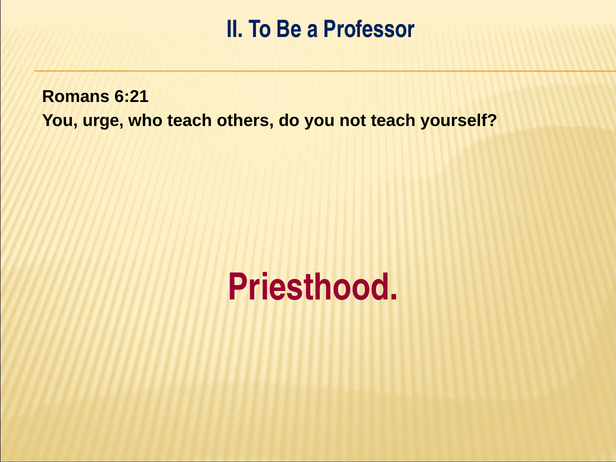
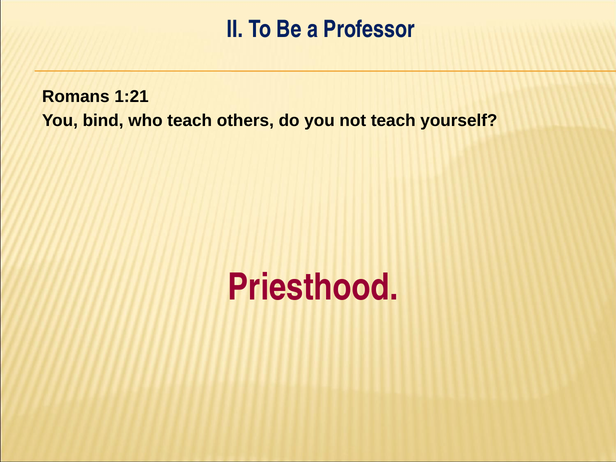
6:21: 6:21 -> 1:21 (132, 97)
urge: urge -> bind (103, 121)
